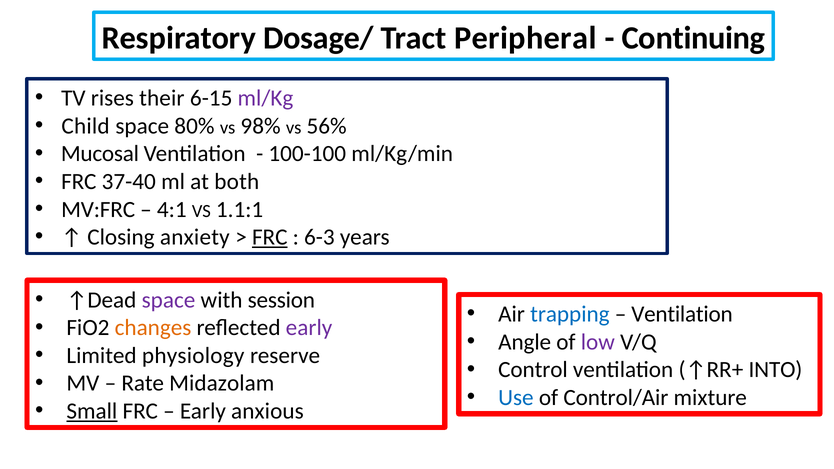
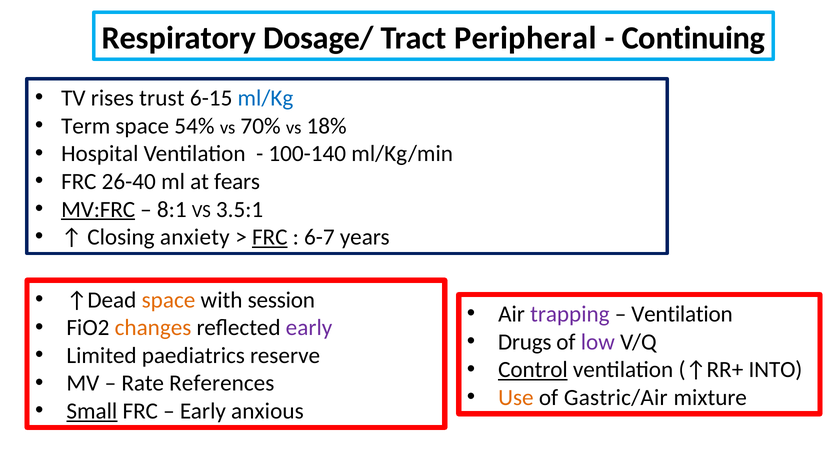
their: their -> trust (162, 98)
ml/Kg colour: purple -> blue (265, 98)
Child: Child -> Term (86, 126)
80%: 80% -> 54% (194, 126)
98%: 98% -> 70% (261, 126)
56%: 56% -> 18% (327, 126)
Mucosal: Mucosal -> Hospital (100, 154)
100-100: 100-100 -> 100-140 (307, 154)
37-40: 37-40 -> 26-40 (129, 182)
both: both -> fears (237, 182)
MV:FRC underline: none -> present (98, 209)
4:1: 4:1 -> 8:1 (172, 209)
1.1:1: 1.1:1 -> 3.5:1 (240, 209)
6-3: 6-3 -> 6-7 (319, 237)
space colour: purple -> orange (168, 300)
trapping colour: blue -> purple (570, 314)
Angle: Angle -> Drugs (525, 342)
physiology: physiology -> paediatrics (193, 356)
Control underline: none -> present (533, 370)
Midazolam: Midazolam -> References (222, 383)
Use colour: blue -> orange (516, 398)
Control/Air: Control/Air -> Gastric/Air (616, 398)
